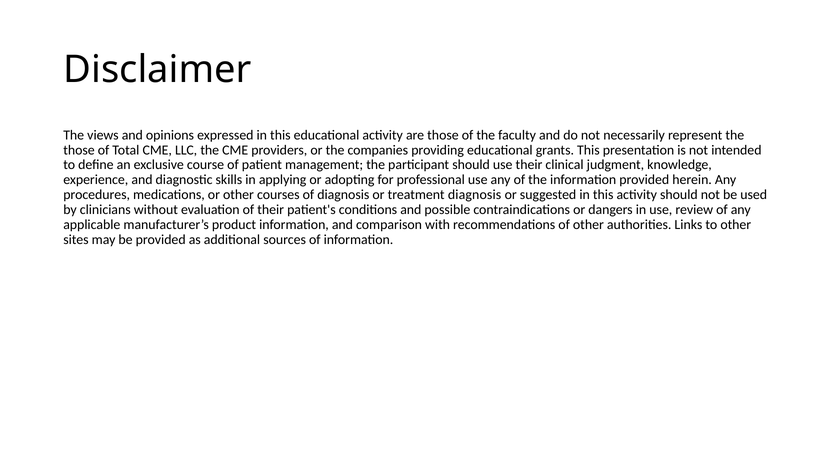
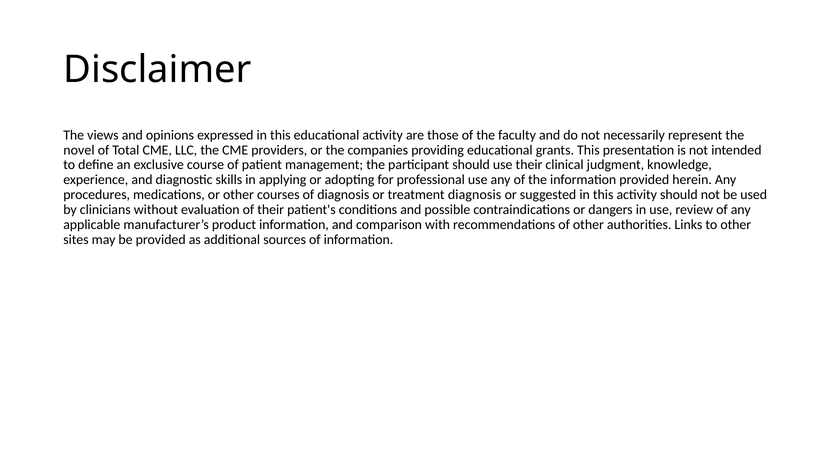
those: those -> novel (79, 150)
